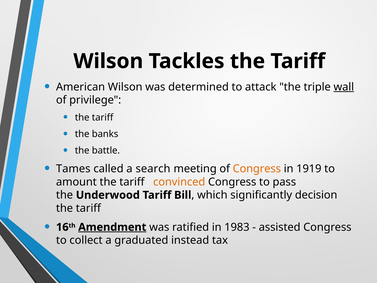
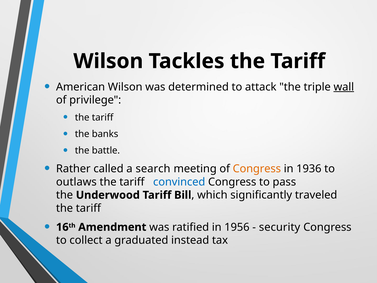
Tames: Tames -> Rather (73, 169)
1919: 1919 -> 1936 (309, 169)
amount: amount -> outlaws (76, 182)
convinced colour: orange -> blue (179, 182)
decision: decision -> traveled (316, 195)
Amendment underline: present -> none (112, 227)
1983: 1983 -> 1956 (237, 227)
assisted: assisted -> security (280, 227)
